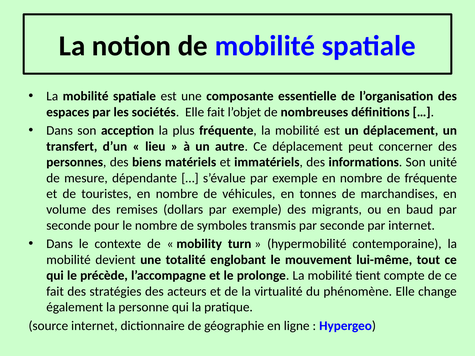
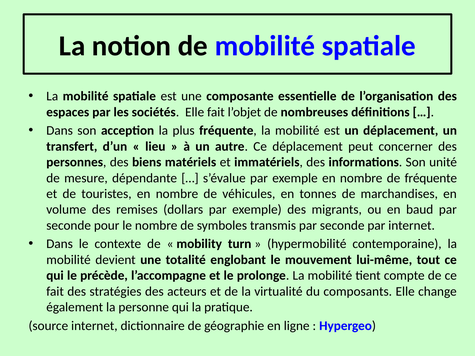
phénomène: phénomène -> composants (358, 292)
